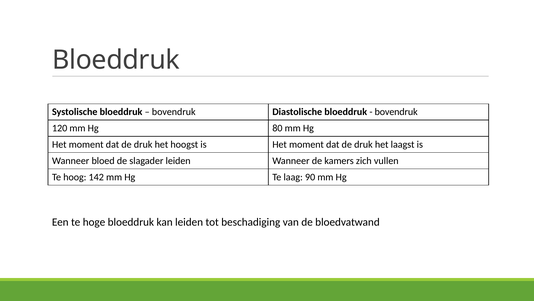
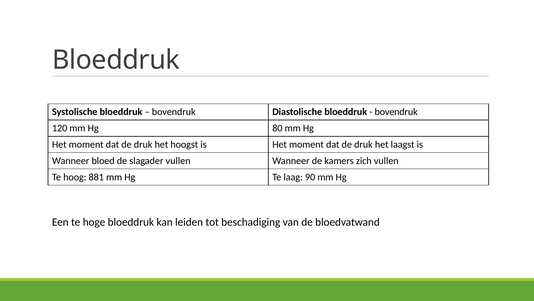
slagader leiden: leiden -> vullen (178, 161)
142: 142 -> 881 (96, 177)
